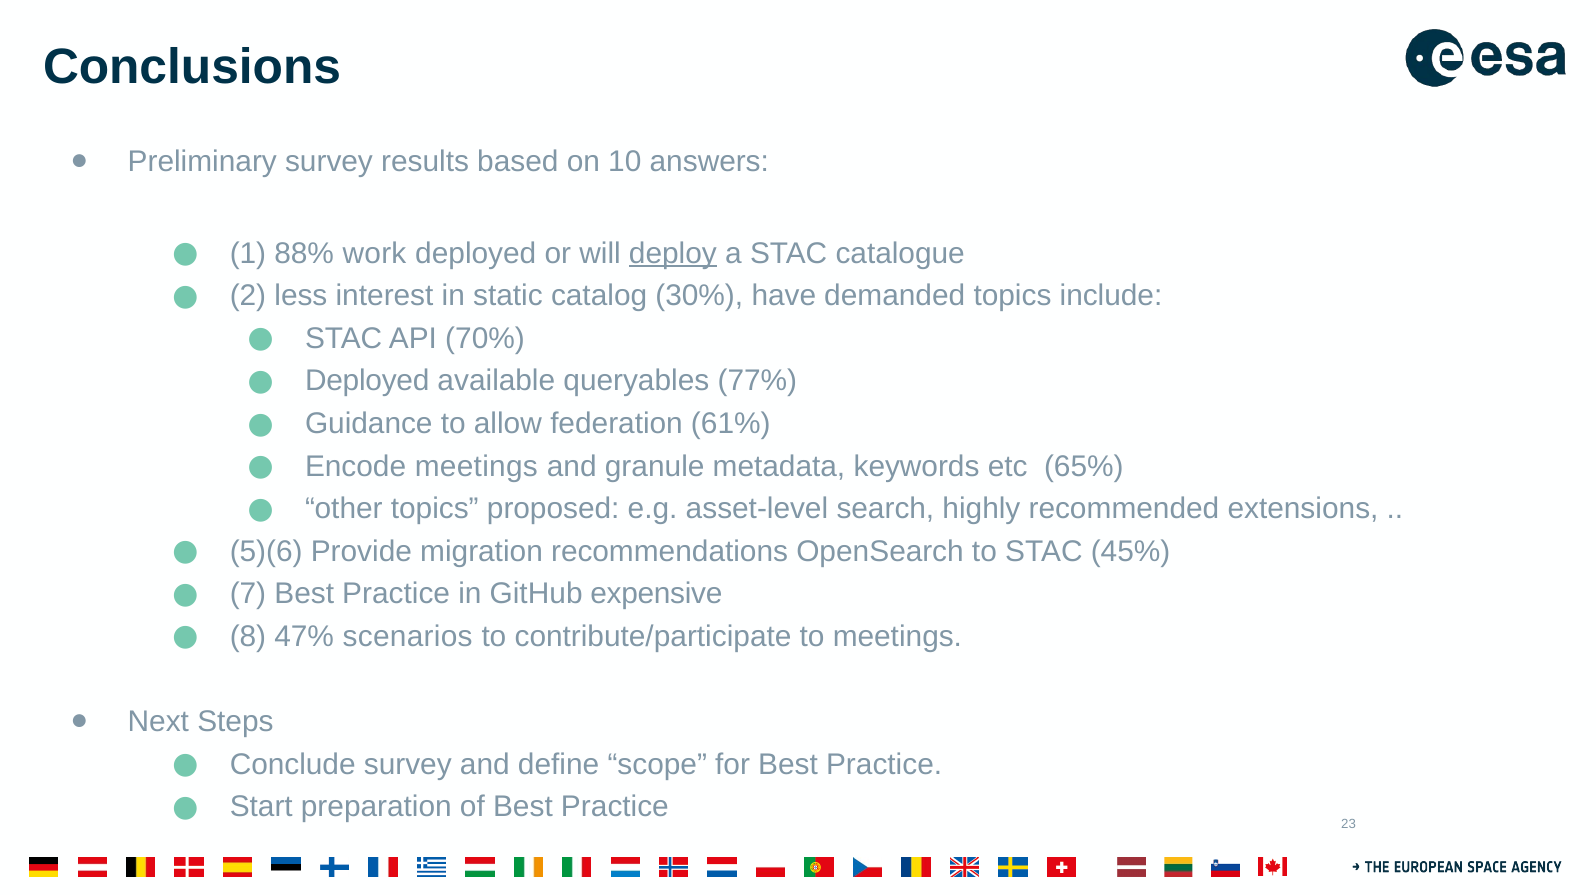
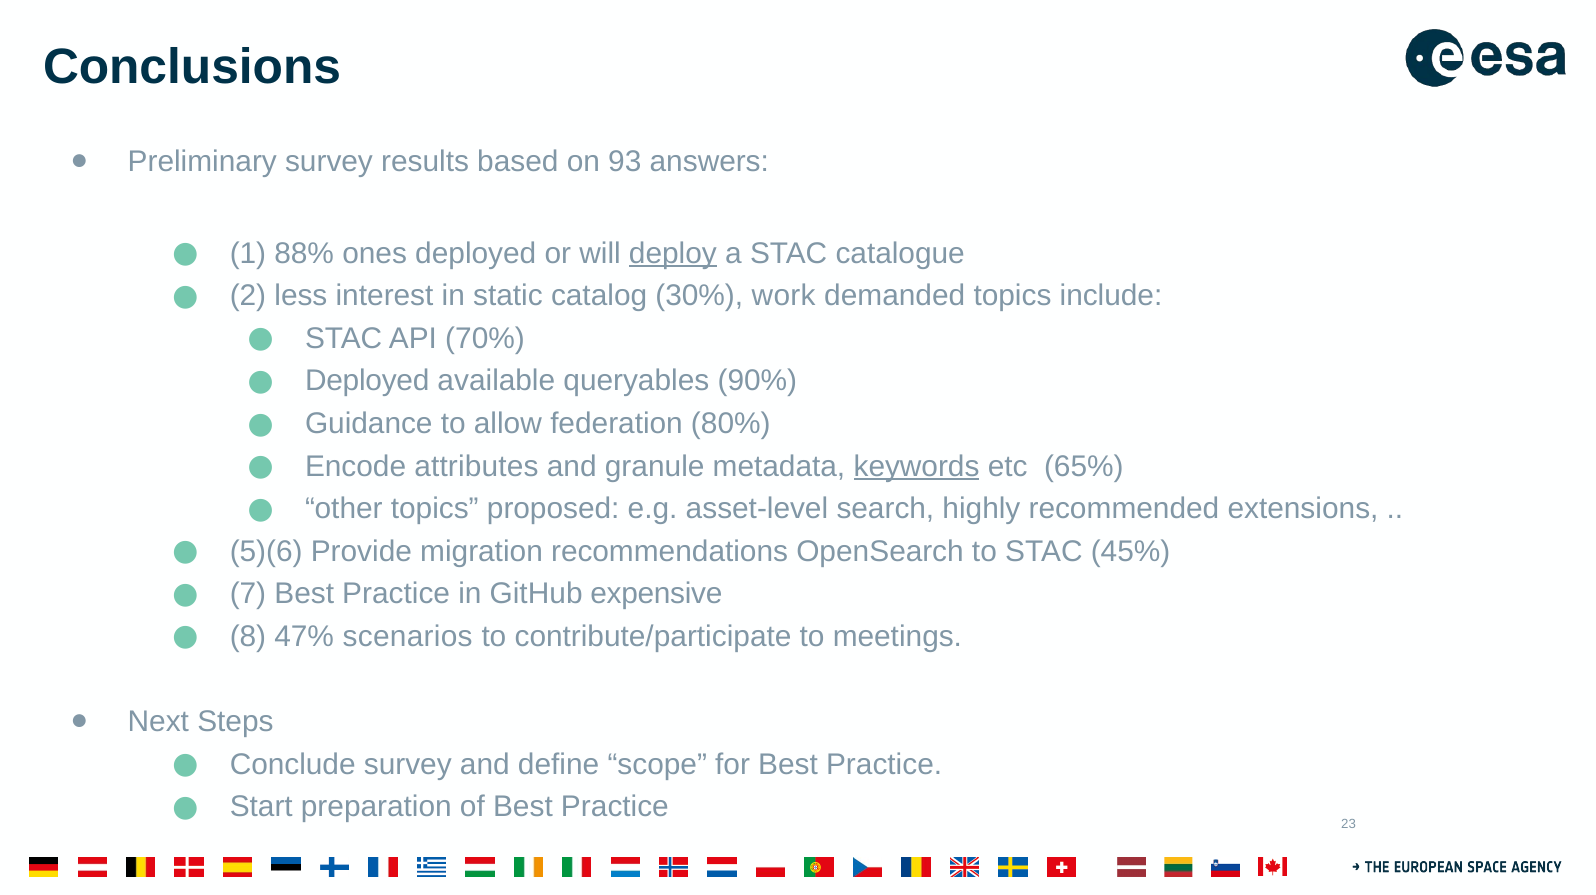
10: 10 -> 93 (625, 161)
work: work -> ones (375, 254)
have: have -> work (784, 296)
77%: 77% -> 90% (757, 381)
61%: 61% -> 80% (731, 424)
Encode meetings: meetings -> attributes (476, 466)
keywords underline: none -> present (917, 466)
